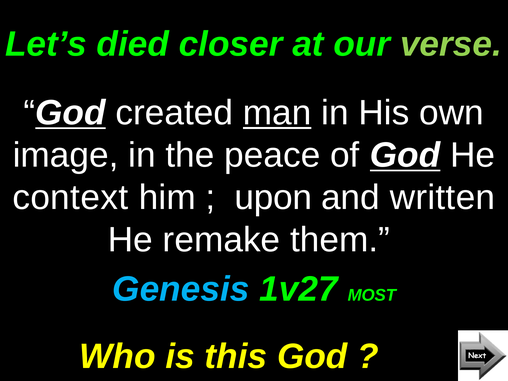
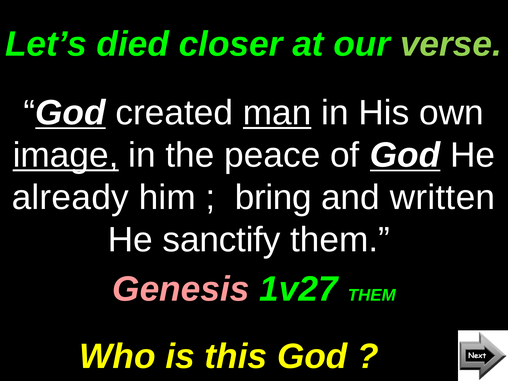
image underline: none -> present (66, 155)
context: context -> already (70, 197)
upon: upon -> bring (273, 197)
remake: remake -> sanctify (222, 240)
Genesis colour: light blue -> pink (181, 289)
1v27 MOST: MOST -> THEM (372, 295)
